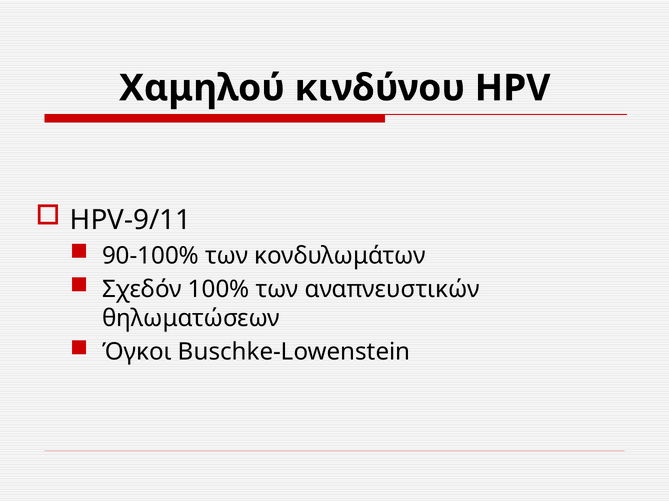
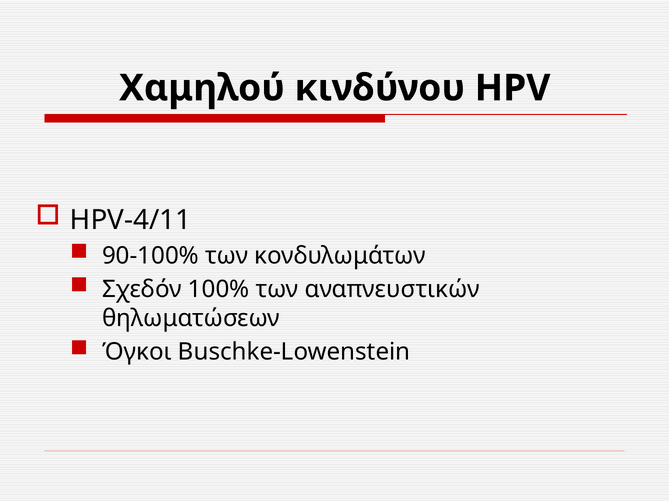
HPV-9/11: HPV-9/11 -> HPV-4/11 (131, 220)
